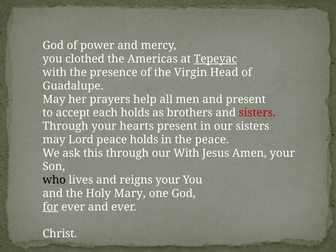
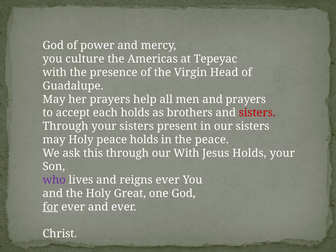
clothed: clothed -> culture (85, 59)
Tepeyac underline: present -> none (215, 59)
and present: present -> prayers (246, 99)
your hearts: hearts -> sisters (137, 126)
may Lord: Lord -> Holy (81, 140)
Jesus Amen: Amen -> Holds (249, 153)
who colour: black -> purple (54, 180)
reigns your: your -> ever (168, 180)
Mary: Mary -> Great (130, 193)
